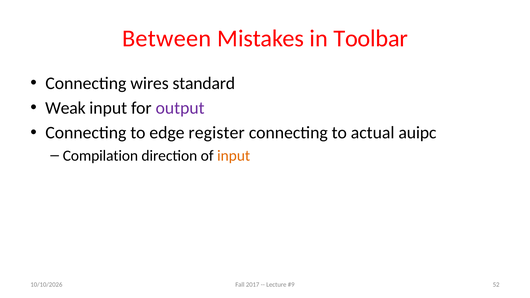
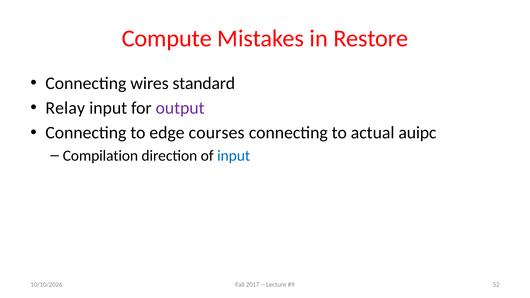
Between: Between -> Compute (167, 38)
Toolbar: Toolbar -> Restore (371, 38)
Weak: Weak -> Relay (65, 108)
register: register -> courses (217, 133)
input colour: orange -> blue (234, 156)
